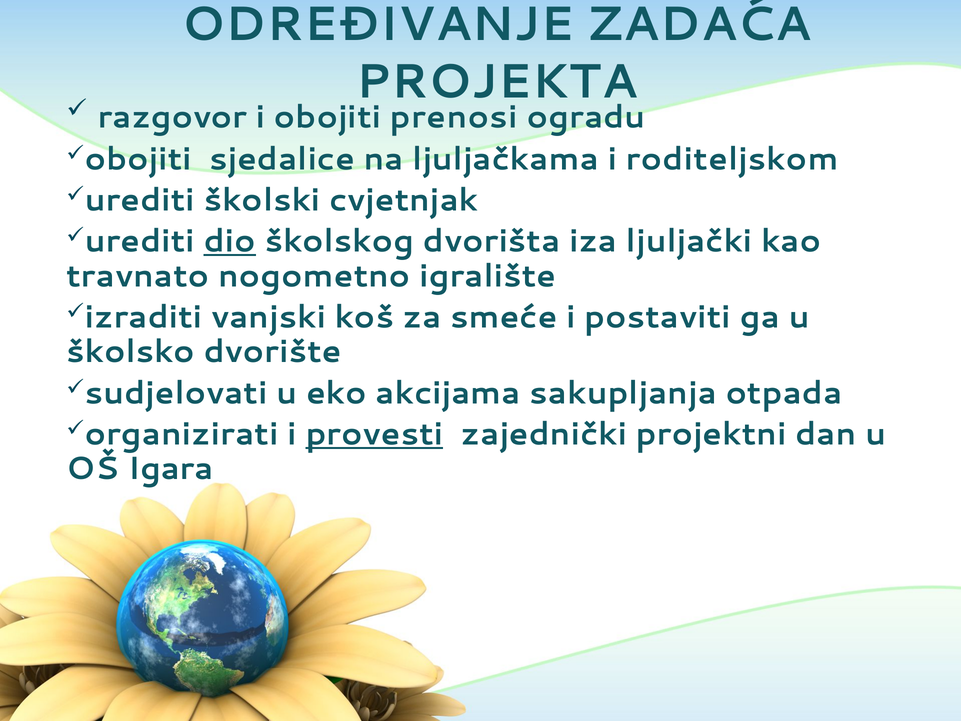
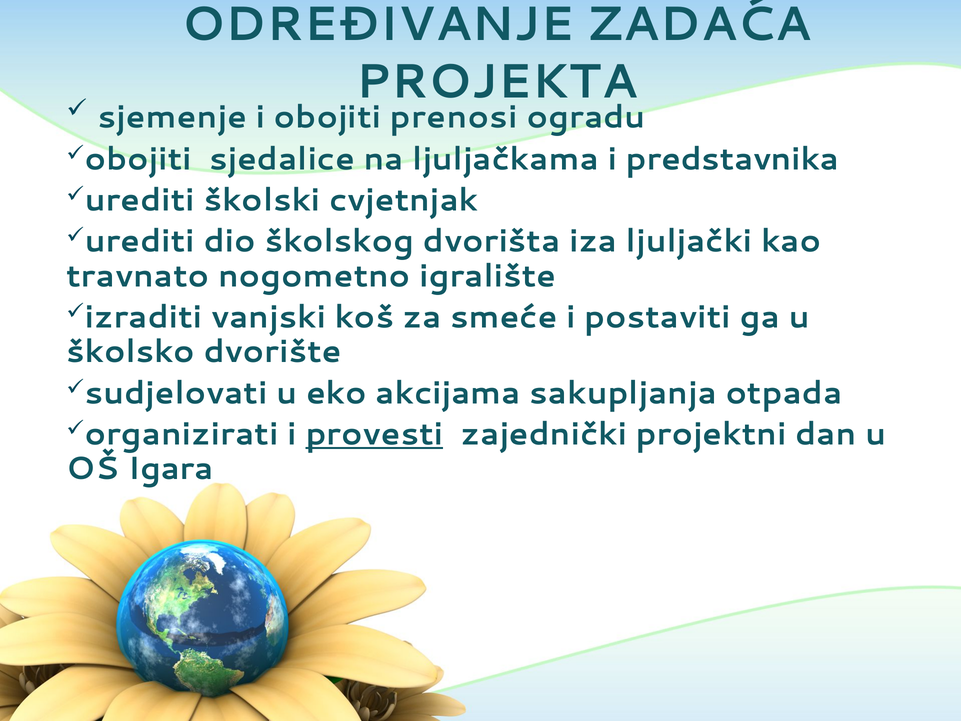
razgovor: razgovor -> sjemenje (172, 117)
roditeljskom: roditeljskom -> predstavnika (732, 159)
dio underline: present -> none (230, 241)
